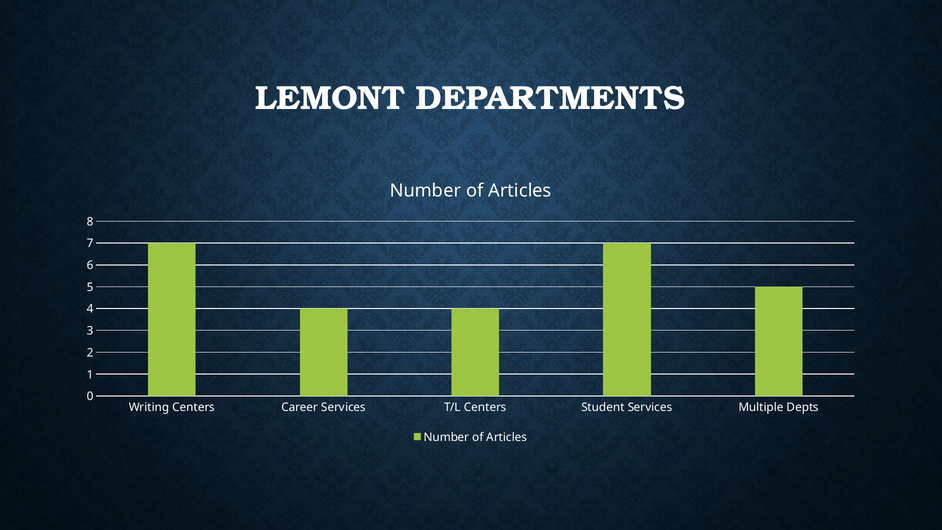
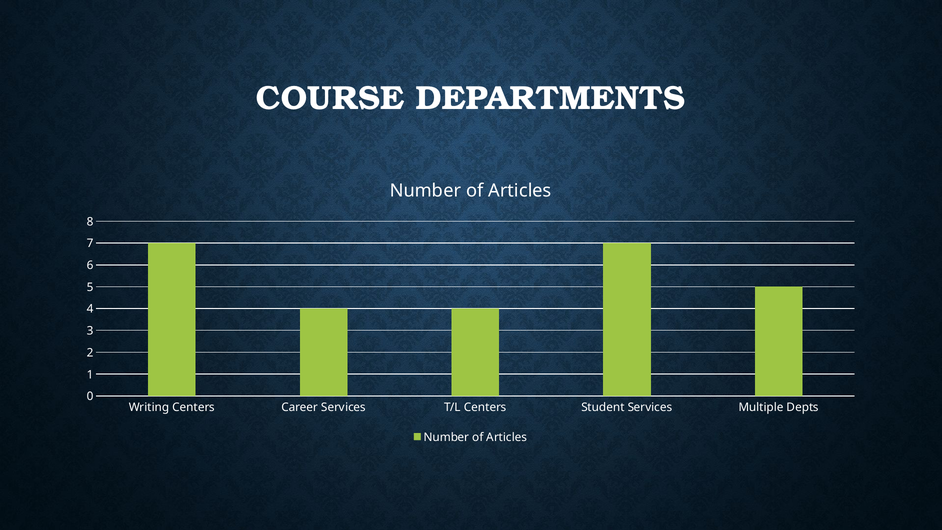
LEMONT: LEMONT -> COURSE (330, 98)
